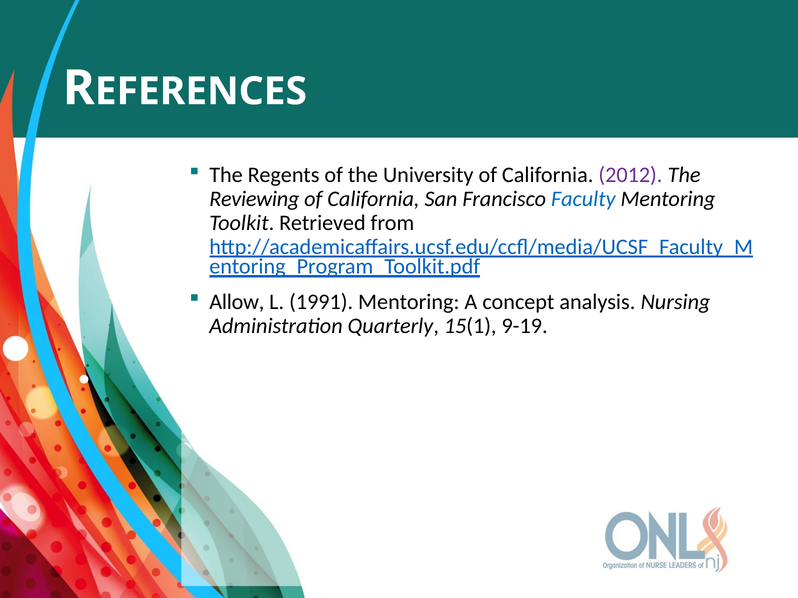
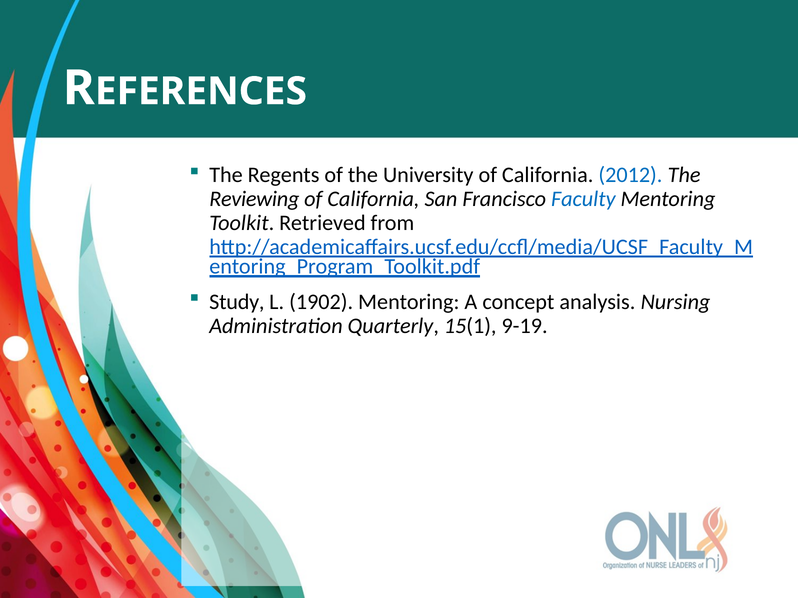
2012 colour: purple -> blue (630, 175)
Allow: Allow -> Study (237, 302)
1991: 1991 -> 1902 (321, 302)
